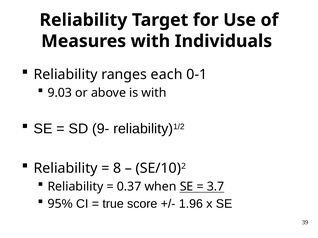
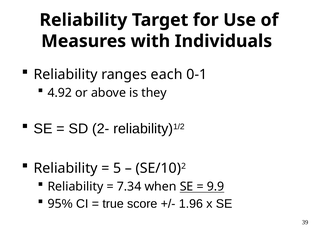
9.03: 9.03 -> 4.92 (60, 93)
is with: with -> they (154, 93)
9-: 9- -> 2- (101, 129)
8: 8 -> 5 (117, 169)
0.37: 0.37 -> 7.34 (129, 187)
3.7: 3.7 -> 9.9 (216, 187)
